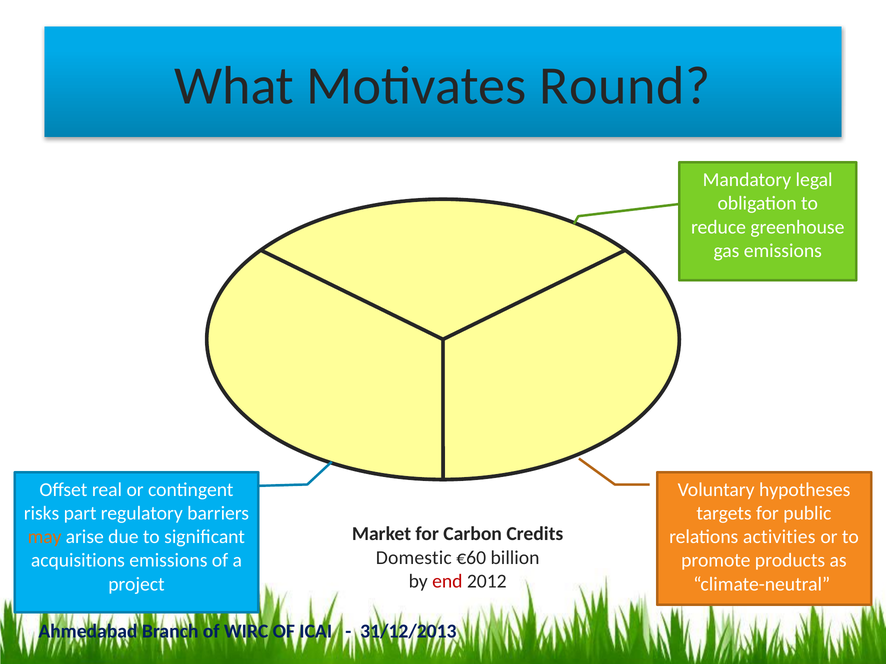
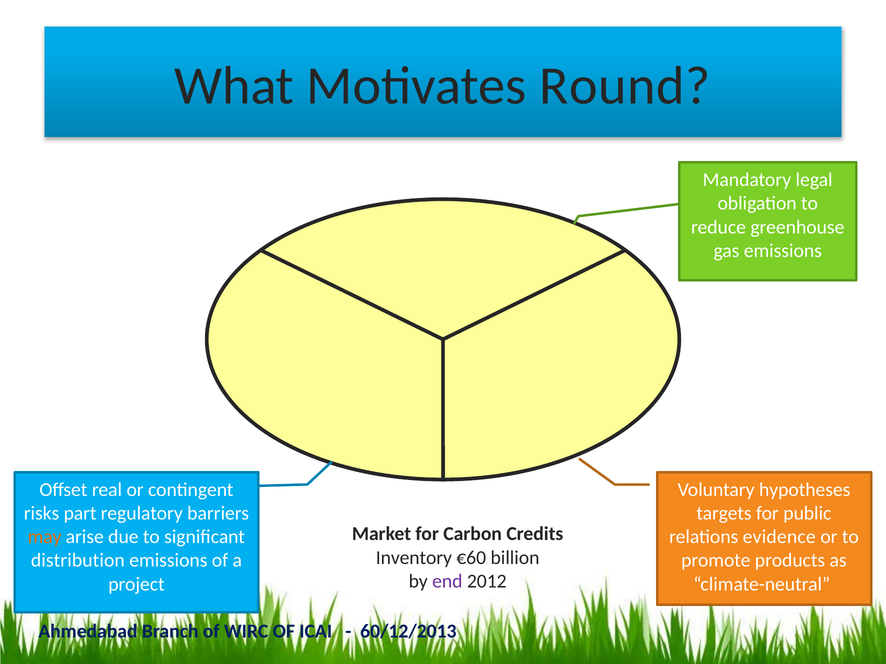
activities: activities -> evidence (779, 537)
Domestic: Domestic -> Inventory (414, 558)
acquisitions: acquisitions -> distribution (78, 561)
end colour: red -> purple (447, 582)
31/12/2013: 31/12/2013 -> 60/12/2013 (408, 632)
